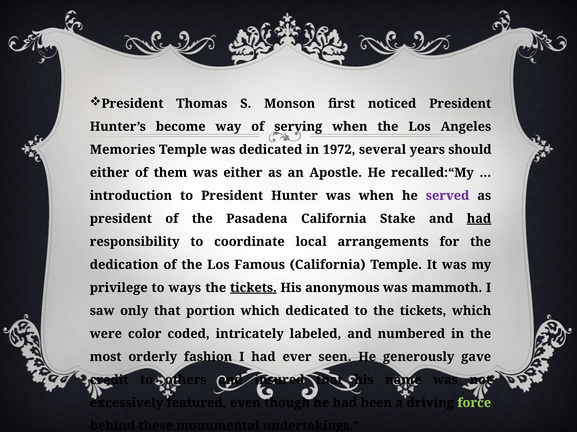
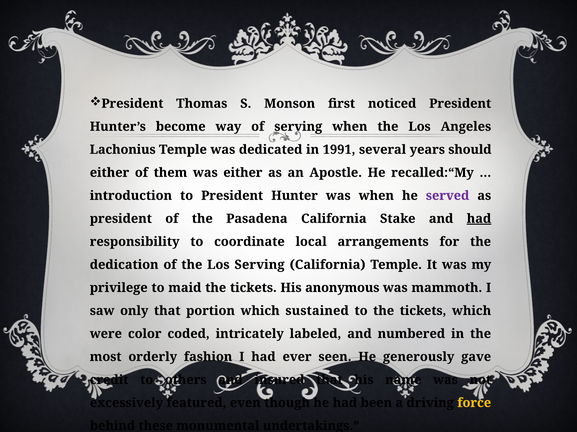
Memories: Memories -> Lachonius (123, 150)
1972: 1972 -> 1991 (339, 150)
Los Famous: Famous -> Serving (260, 265)
ways: ways -> maid (185, 288)
tickets underline: present -> none (253, 288)
which dedicated: dedicated -> sustained (317, 311)
force colour: light green -> yellow (474, 403)
